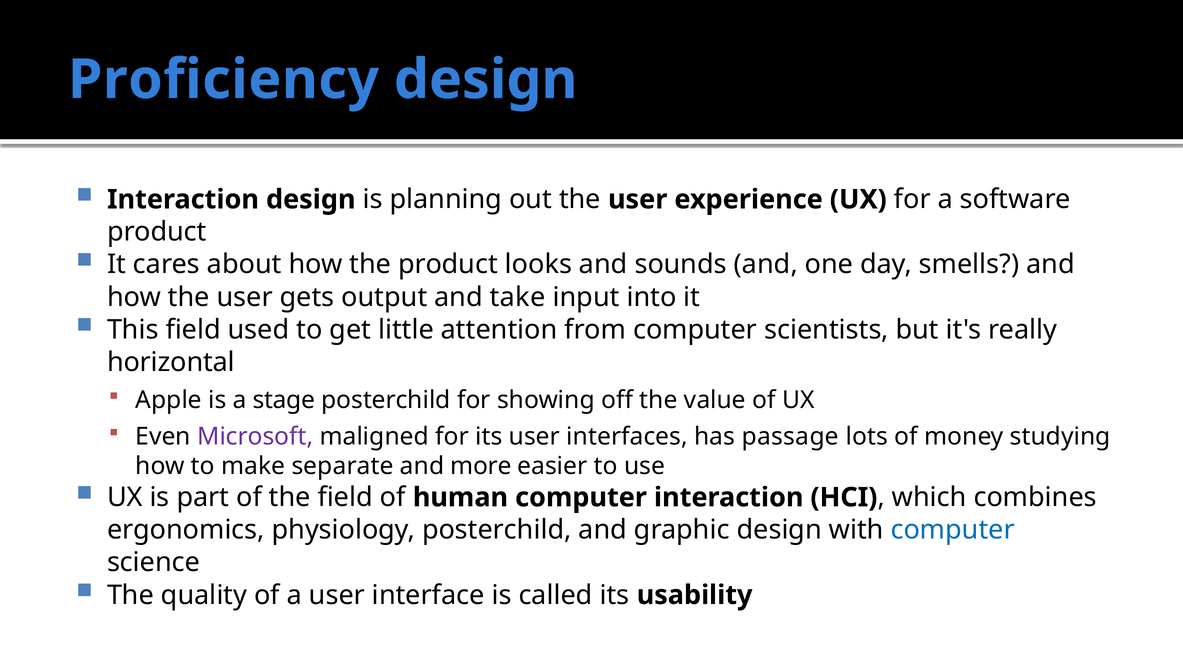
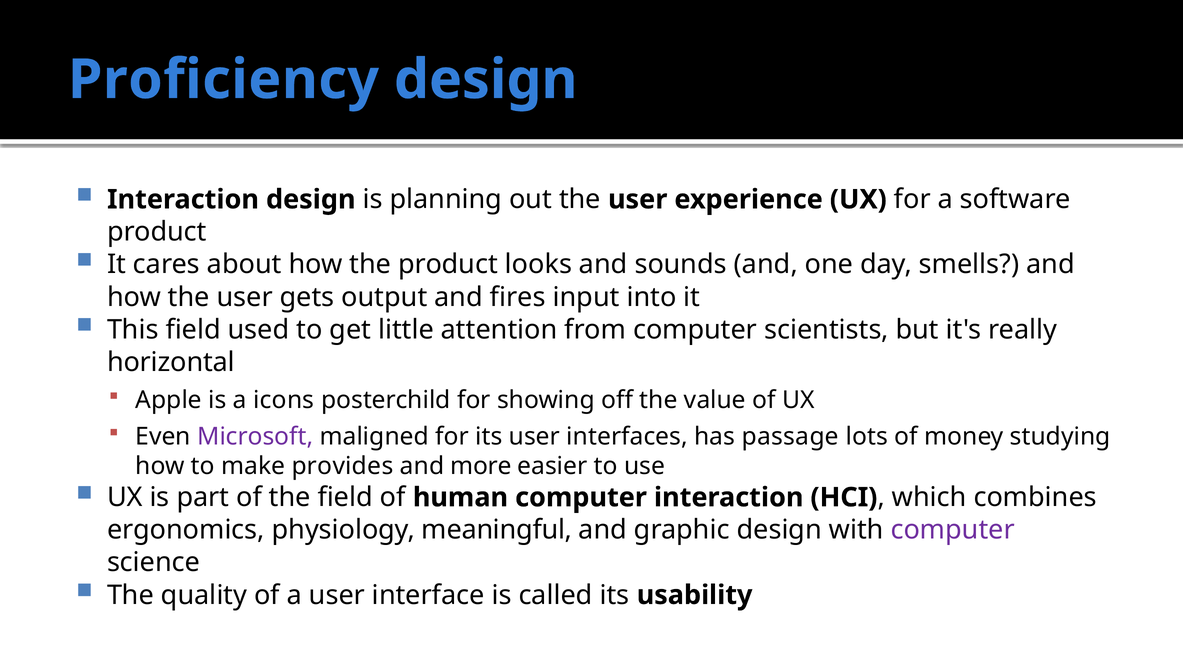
take: take -> fires (518, 297)
stage: stage -> icons (284, 400)
separate: separate -> provides (342, 466)
physiology posterchild: posterchild -> meaningful (497, 530)
computer colour: blue -> purple (953, 530)
